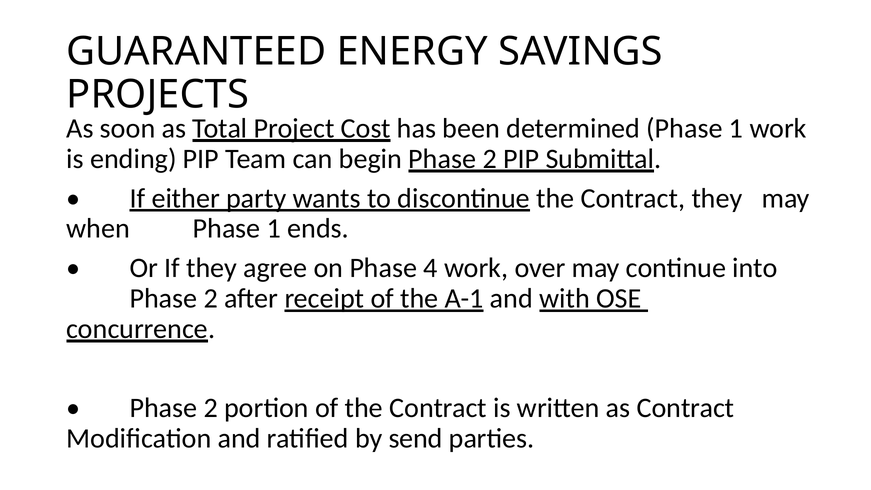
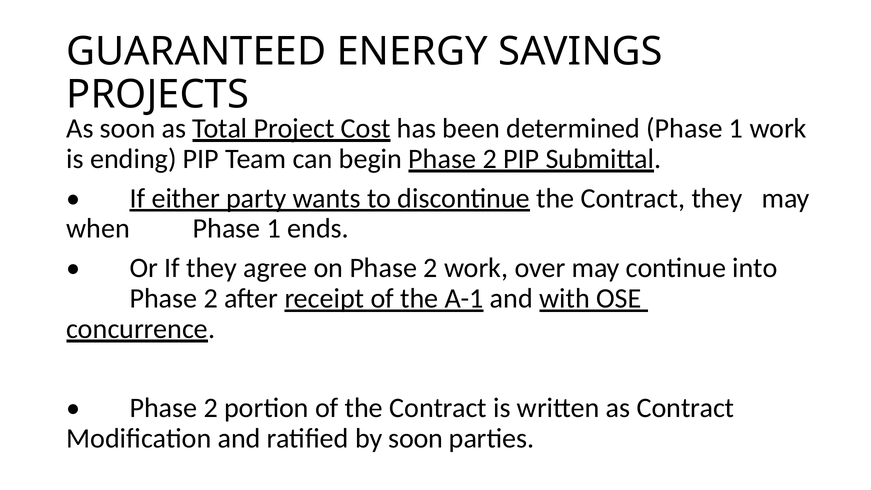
on Phase 4: 4 -> 2 (431, 268)
by send: send -> soon (416, 438)
